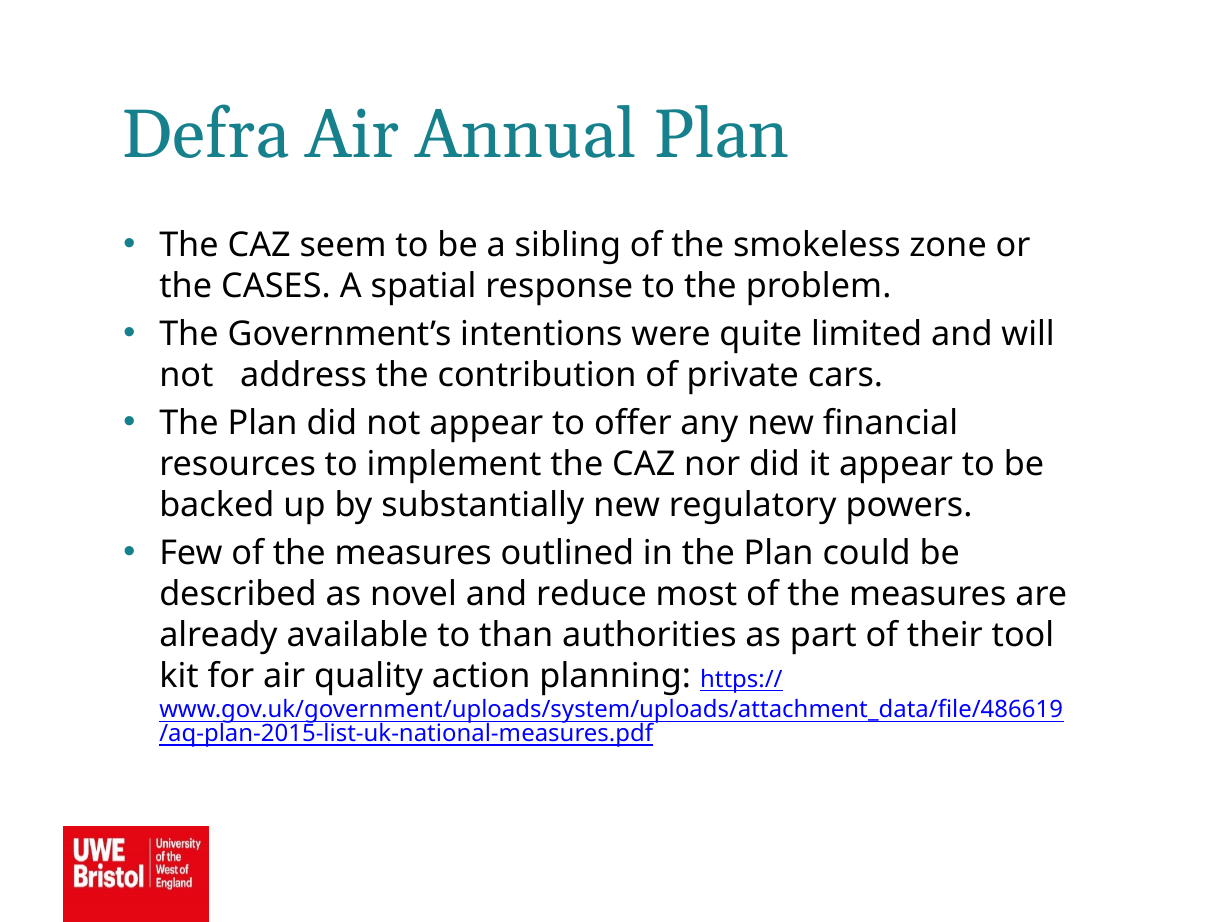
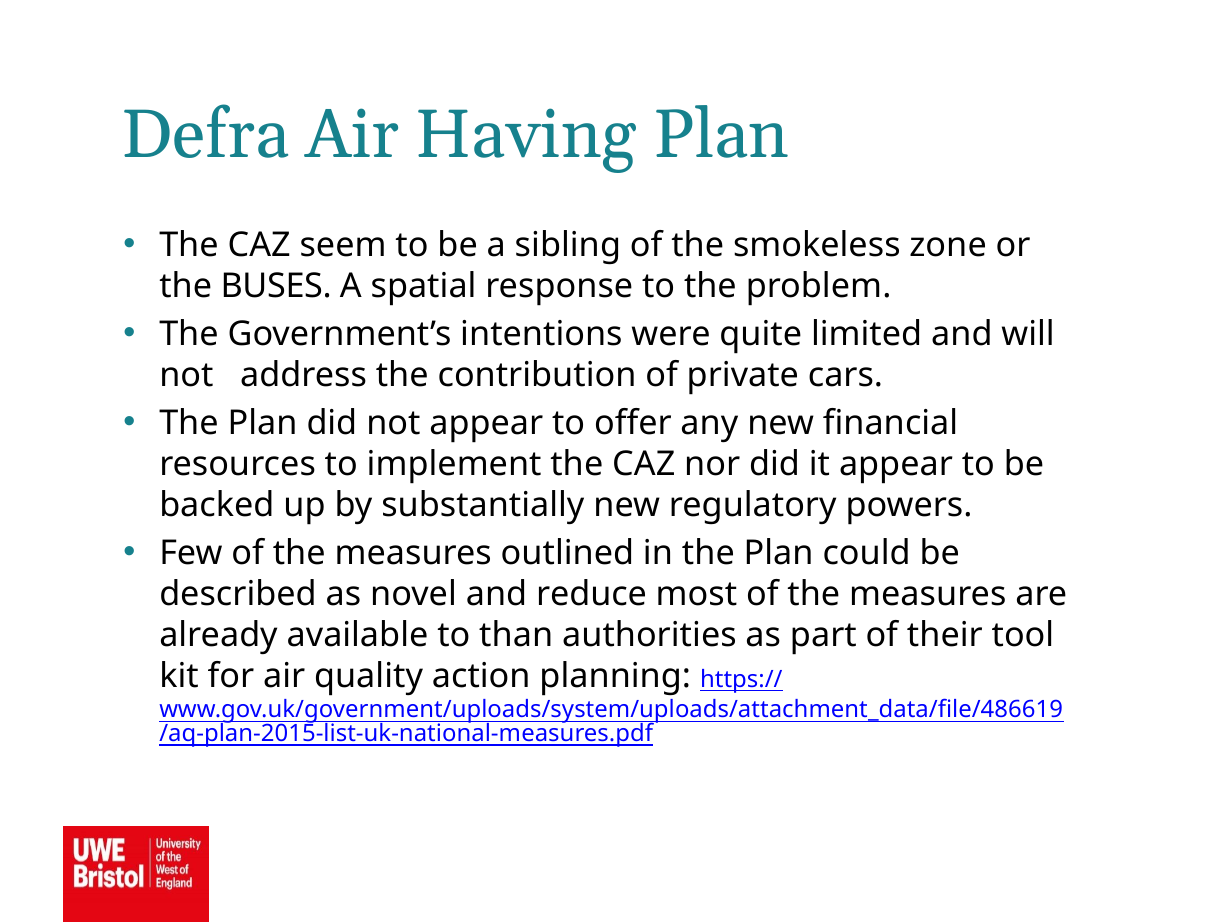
Annual: Annual -> Having (526, 135)
CASES: CASES -> BUSES (276, 287)
